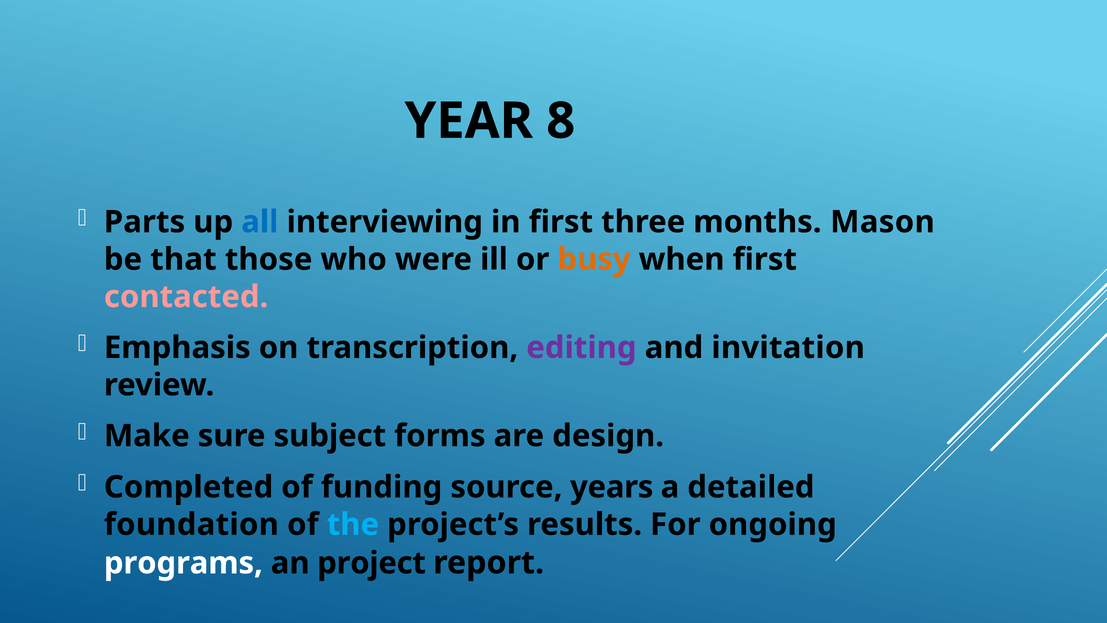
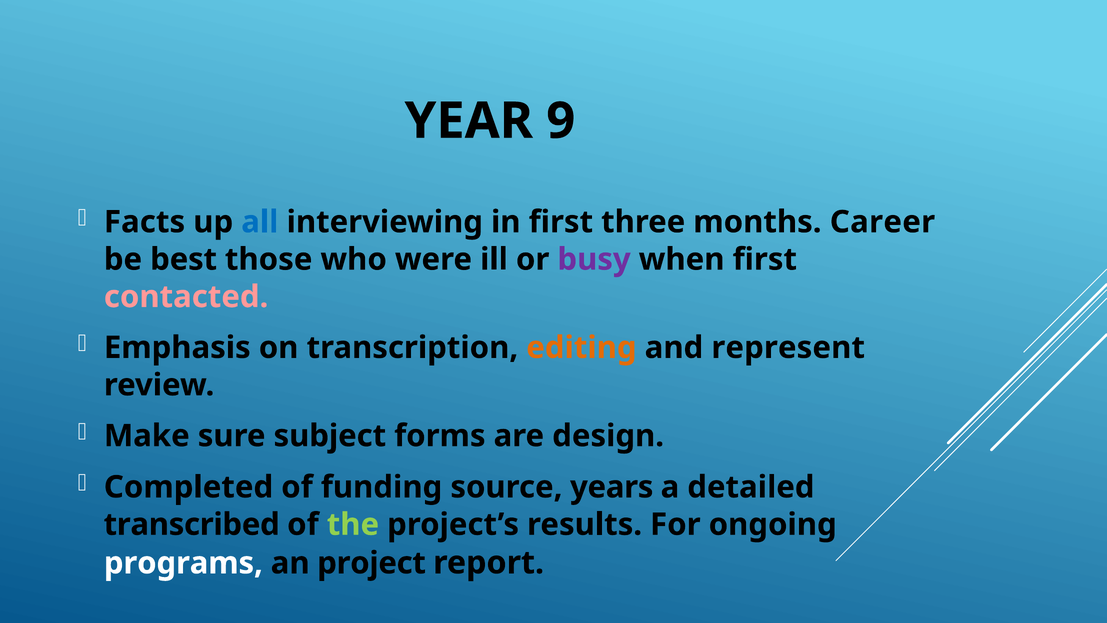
8: 8 -> 9 (561, 121)
Parts: Parts -> Facts (145, 222)
Mason: Mason -> Career (882, 222)
that: that -> best (184, 259)
busy colour: orange -> purple (594, 259)
editing colour: purple -> orange (581, 347)
invitation: invitation -> represent (788, 347)
foundation: foundation -> transcribed (192, 524)
the colour: light blue -> light green (353, 524)
